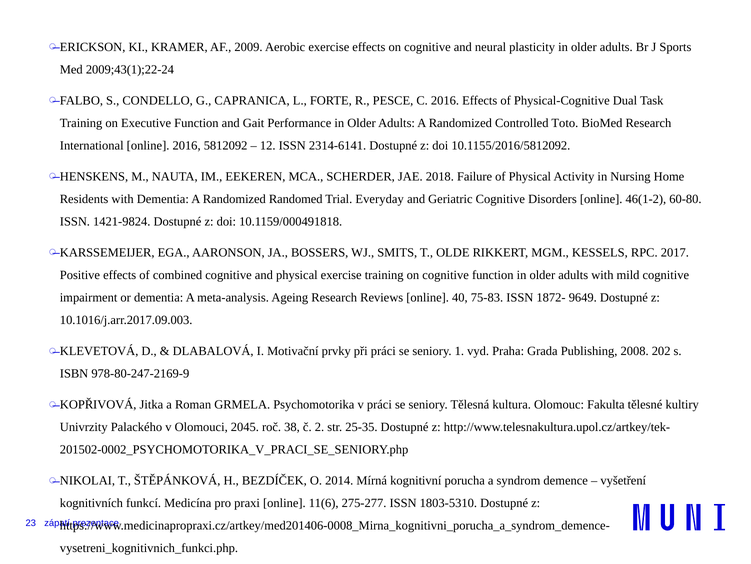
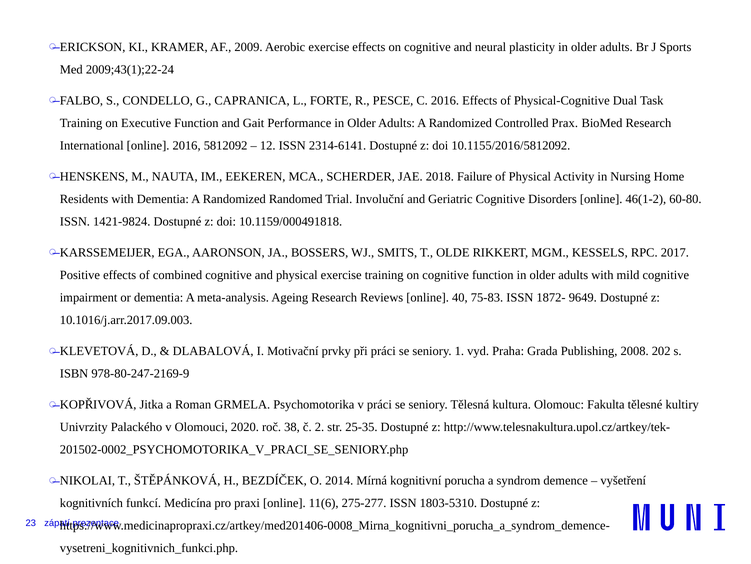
Toto: Toto -> Prax (565, 123)
Everyday: Everyday -> Involuční (380, 199)
2045: 2045 -> 2020 (245, 427)
